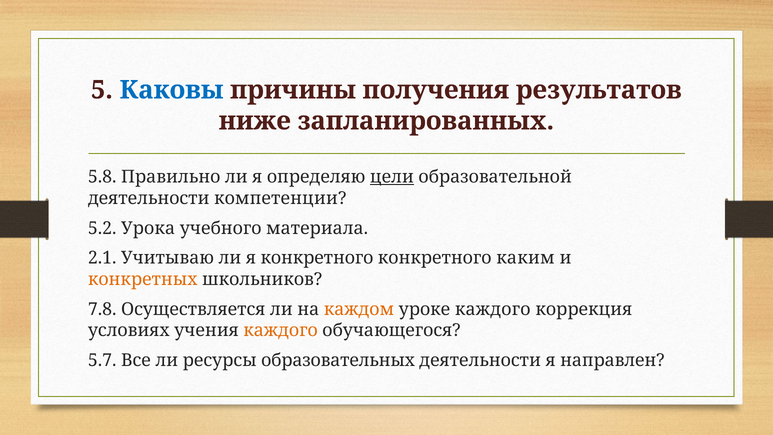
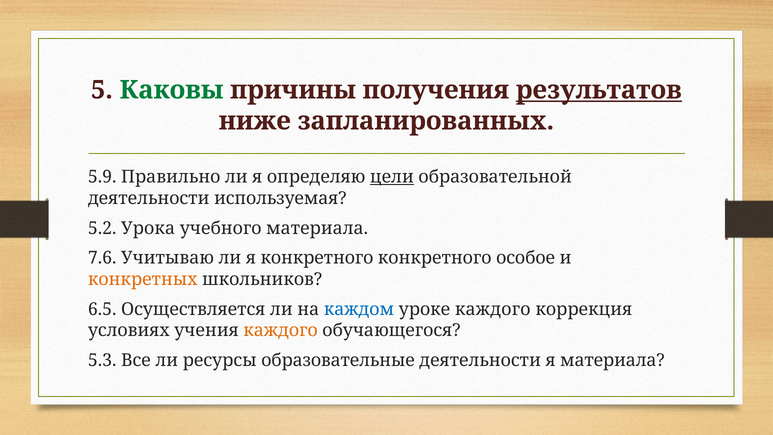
Каковы colour: blue -> green (171, 90)
результатов underline: none -> present (599, 90)
5.8: 5.8 -> 5.9 (102, 177)
компетенции: компетенции -> используемая (280, 198)
2.1: 2.1 -> 7.6 (102, 258)
каким: каким -> особое (526, 258)
7.8: 7.8 -> 6.5 (102, 309)
каждом colour: orange -> blue (359, 309)
5.7: 5.7 -> 5.3 (102, 360)
образовательных: образовательных -> образовательные (338, 360)
я направлен: направлен -> материала (612, 360)
